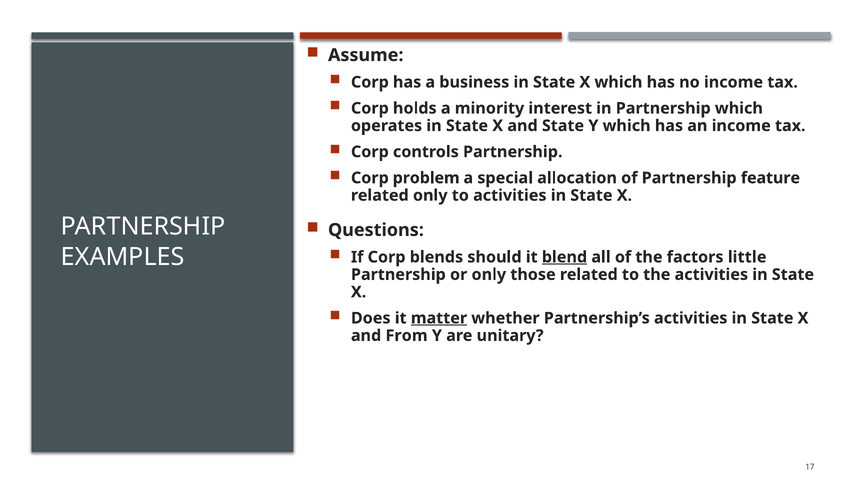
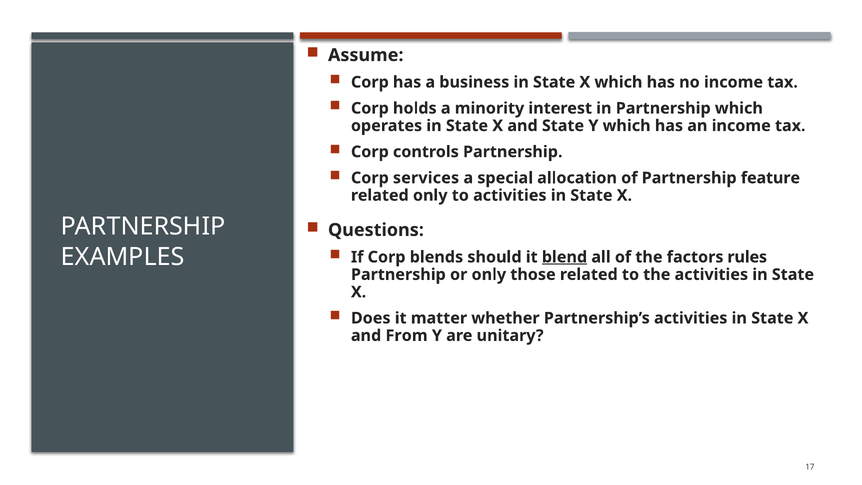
problem: problem -> services (426, 178)
little: little -> rules (747, 257)
matter underline: present -> none (439, 318)
